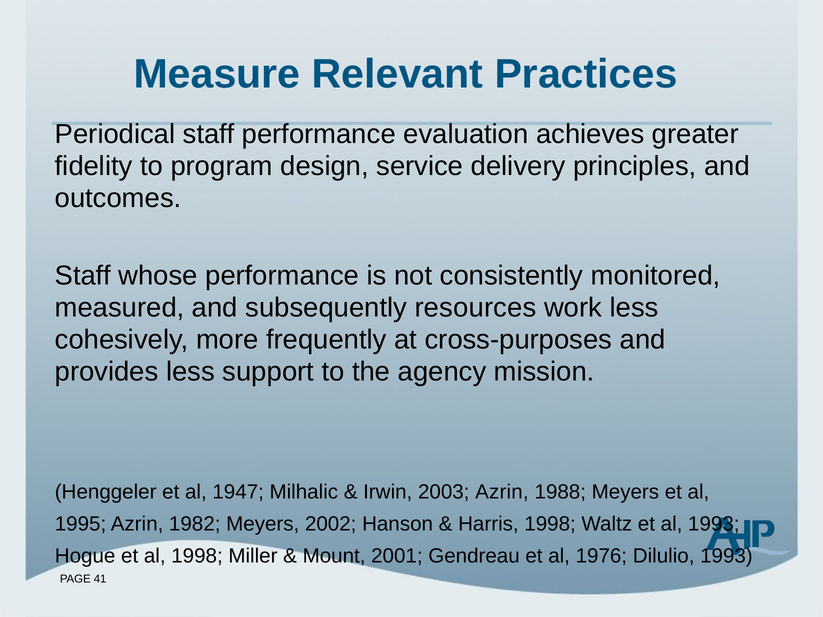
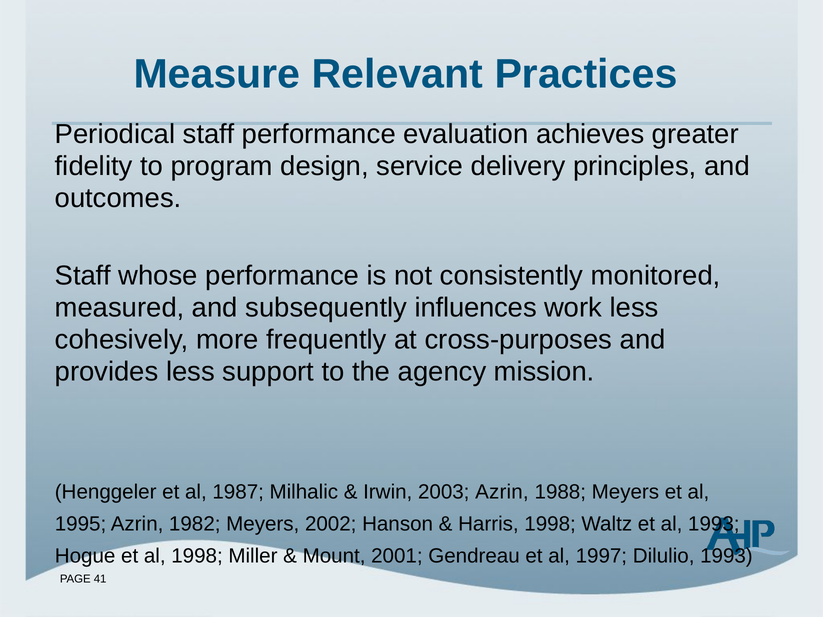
resources: resources -> influences (476, 308)
1947: 1947 -> 1987 (238, 492)
1976: 1976 -> 1997 (601, 556)
